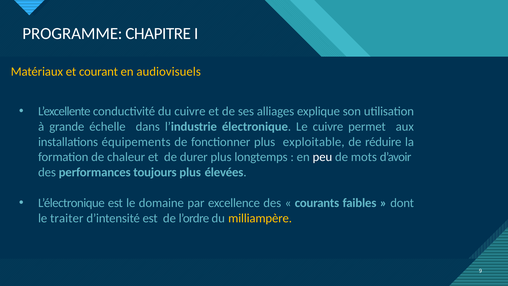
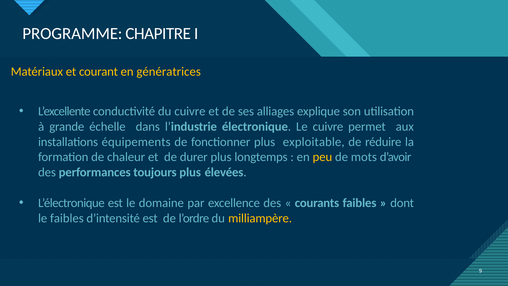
audiovisuels: audiovisuels -> génératrices (169, 71)
peu colour: white -> yellow (322, 157)
le traiter: traiter -> faibles (67, 218)
